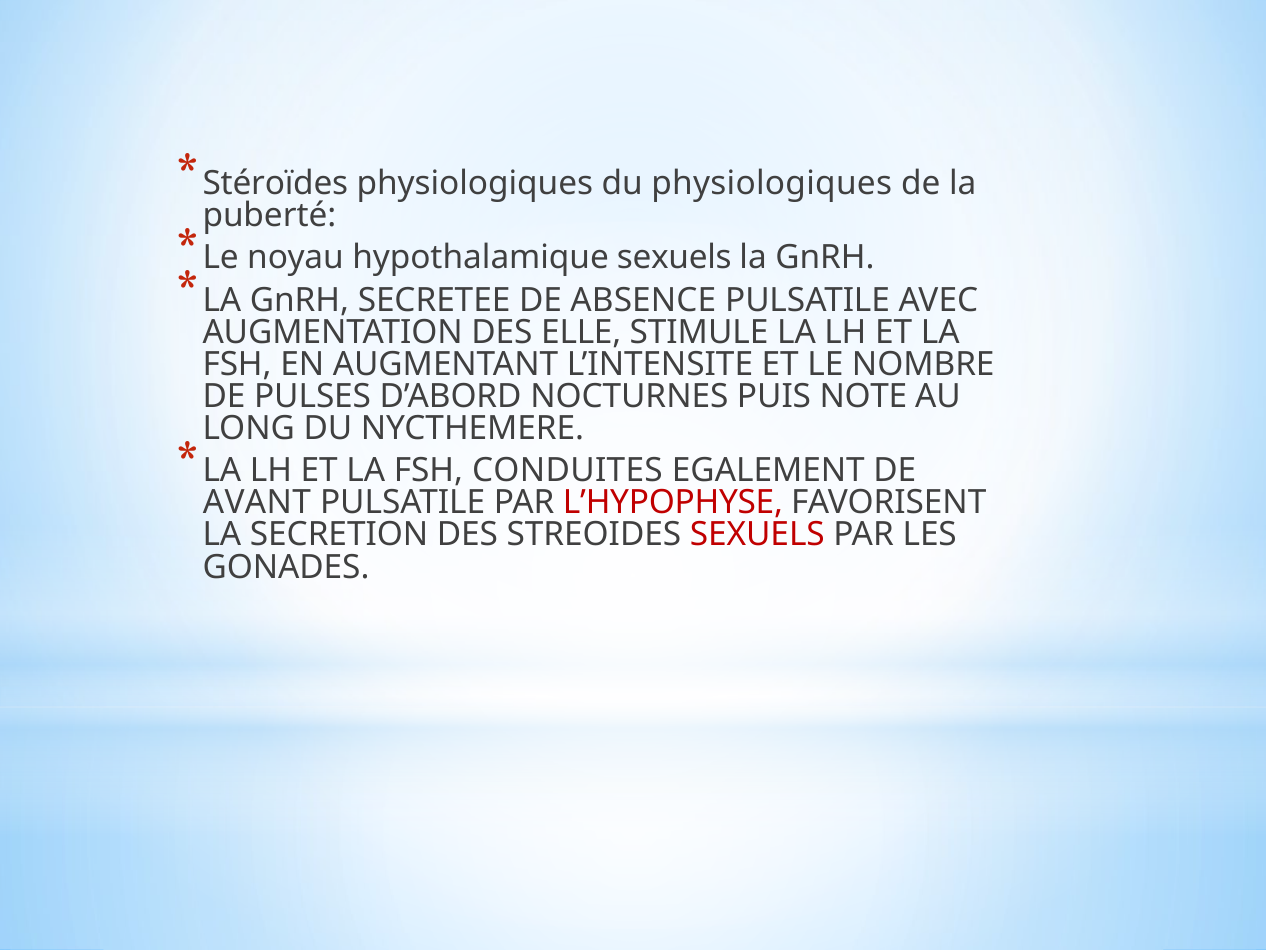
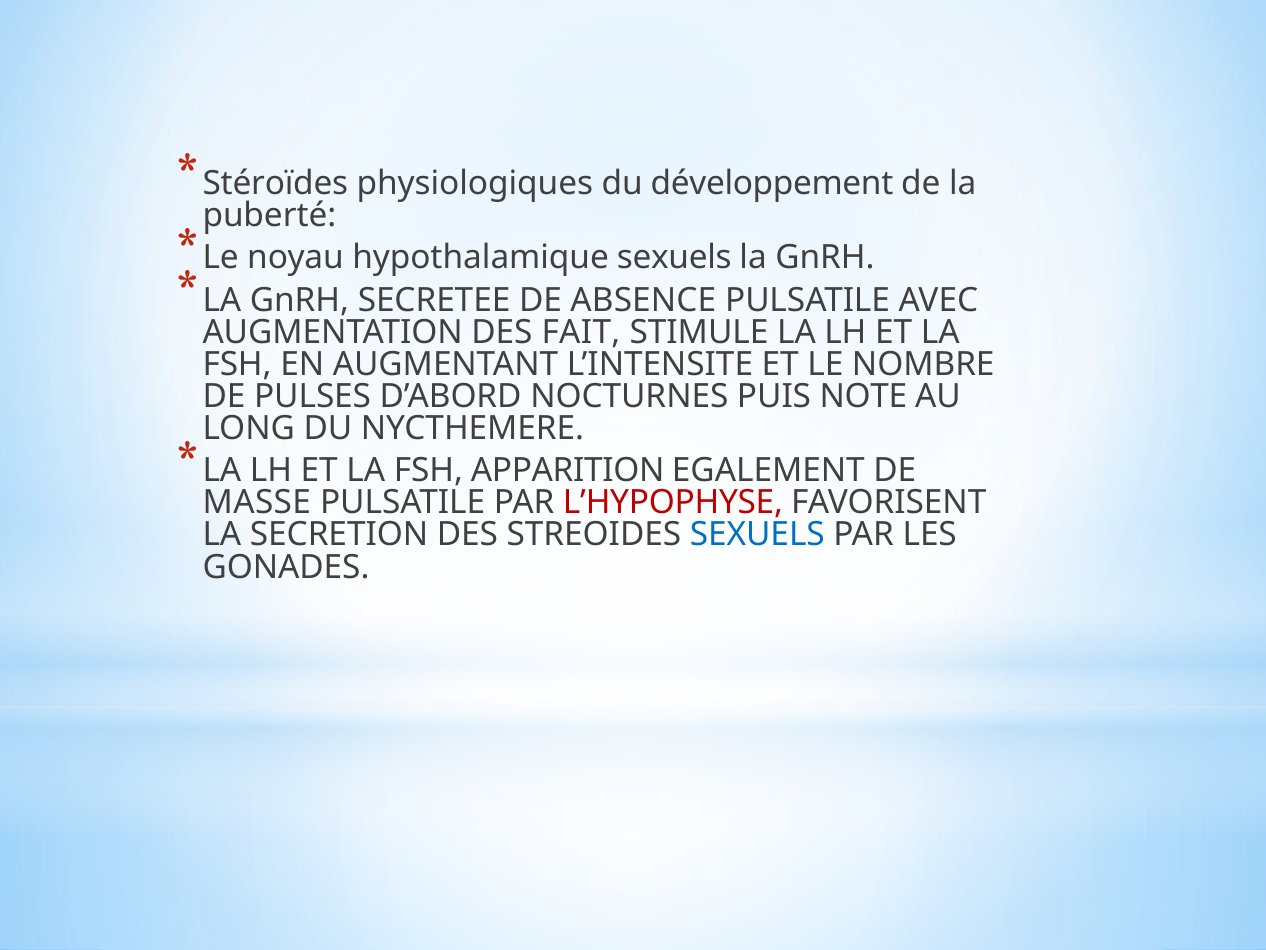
du physiologiques: physiologiques -> développement (772, 183)
ELLE: ELLE -> FAIT (581, 332)
CONDUITES: CONDUITES -> APPARITION (568, 471)
AVANT: AVANT -> MASSE (257, 503)
SEXUELS colour: red -> blue (757, 535)
